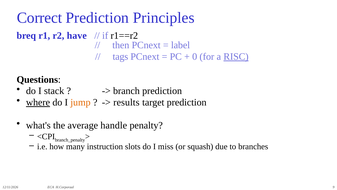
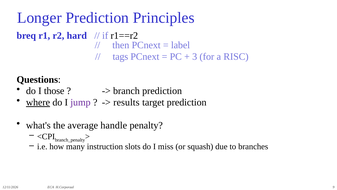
Correct: Correct -> Longer (39, 18)
have: have -> hard (77, 36)
0: 0 -> 3 (195, 57)
RISC underline: present -> none (236, 57)
stack: stack -> those (54, 91)
jump colour: orange -> purple (80, 102)
